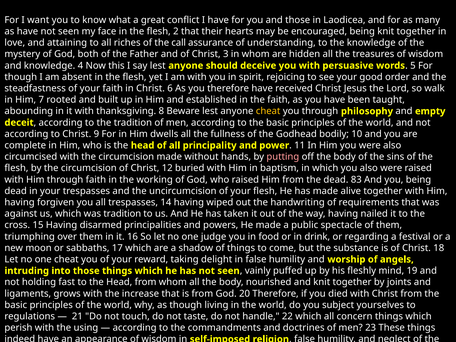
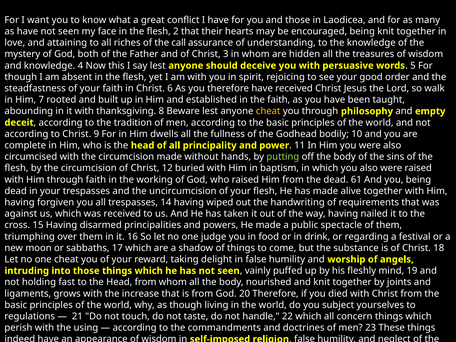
putting colour: pink -> light green (283, 157)
83: 83 -> 61 (356, 180)
was tradition: tradition -> received (122, 214)
